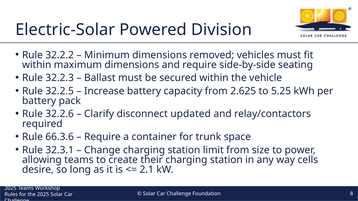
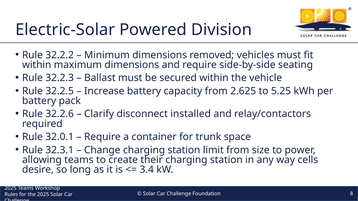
updated: updated -> installed (191, 114)
66.3.6: 66.3.6 -> 32.0.1 (60, 137)
2.1: 2.1 -> 3.4 (147, 170)
